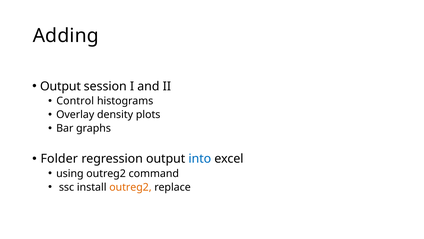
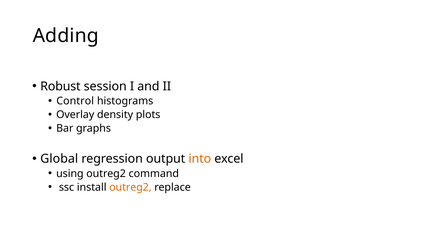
Output: Output -> Robust (60, 86)
Folder: Folder -> Global (59, 159)
into colour: blue -> orange (200, 159)
